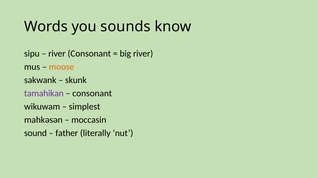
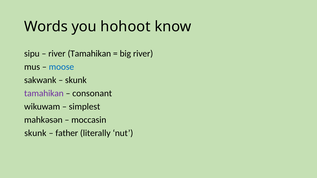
sounds: sounds -> hohoot (126, 27)
river Consonant: Consonant -> Tamahikan (89, 54)
moose colour: orange -> blue (61, 67)
sound: sound -> skunk (35, 133)
